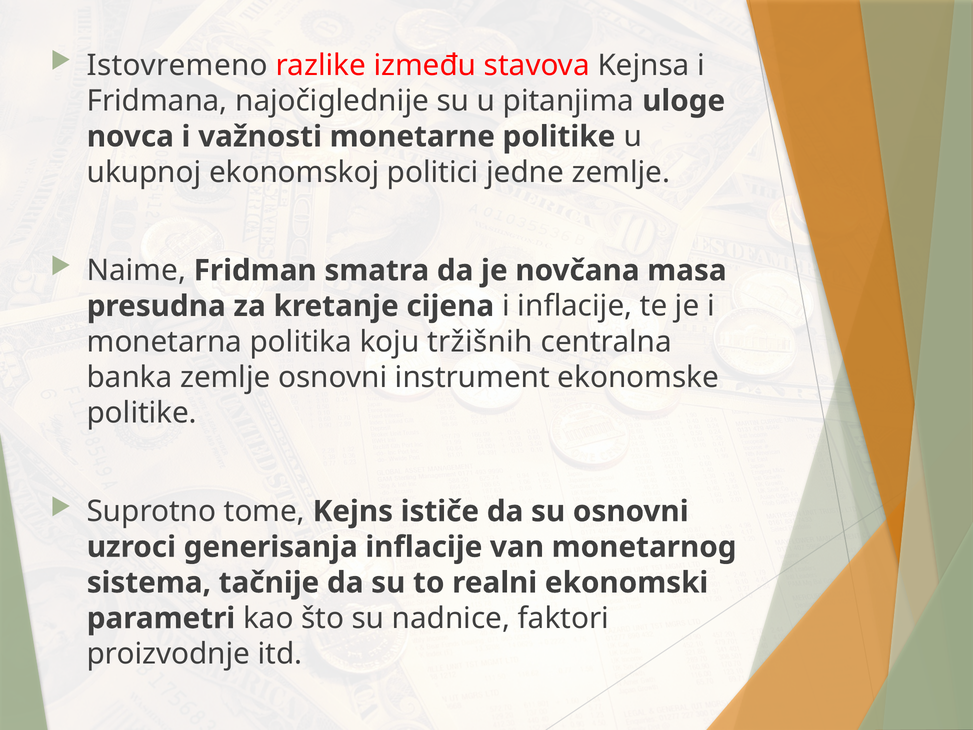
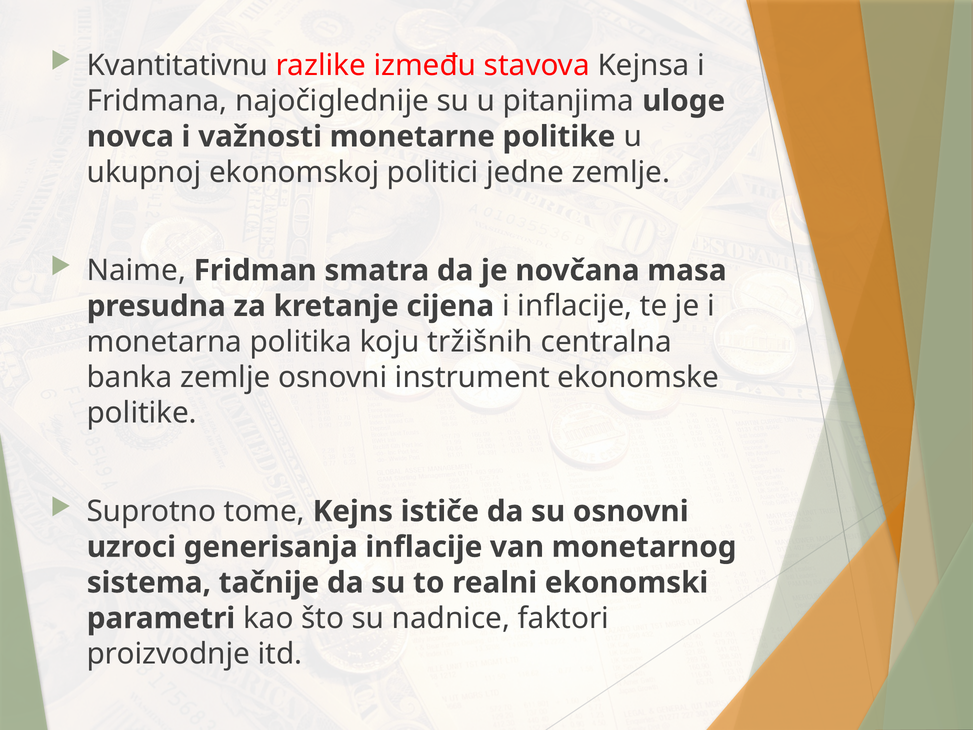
Istovremeno: Istovremeno -> Kvantitativnu (178, 65)
